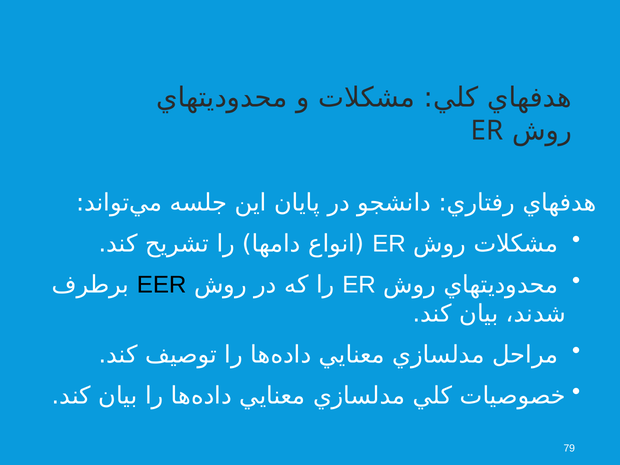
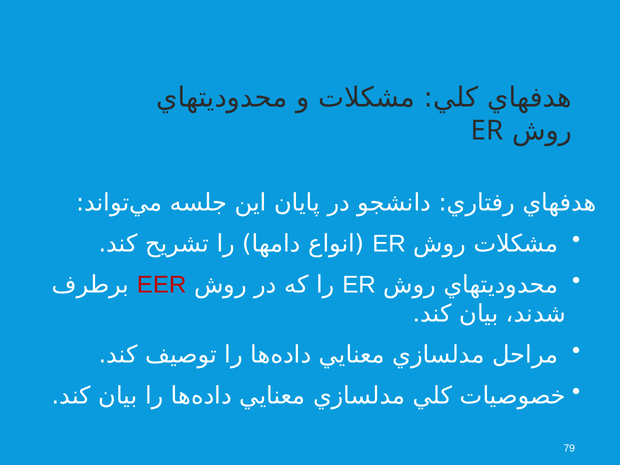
EER colour: black -> red (162, 285)
